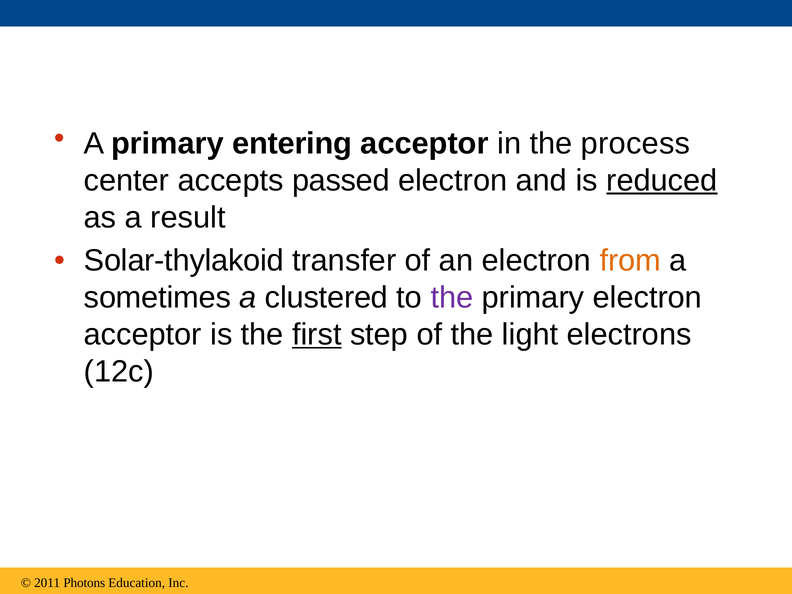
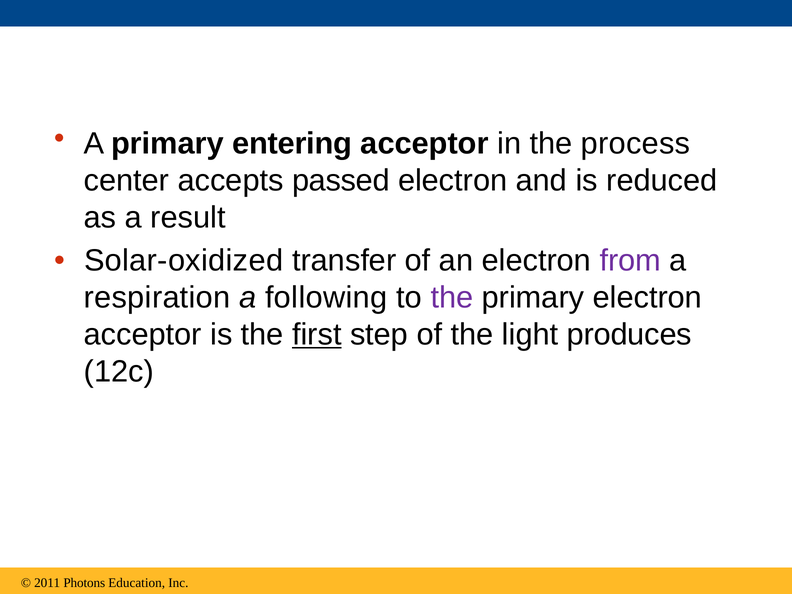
reduced underline: present -> none (662, 180)
Solar-thylakoid: Solar-thylakoid -> Solar-oxidized (184, 261)
from colour: orange -> purple (630, 261)
sometimes: sometimes -> respiration (157, 297)
clustered: clustered -> following (326, 297)
electrons: electrons -> produces (629, 334)
